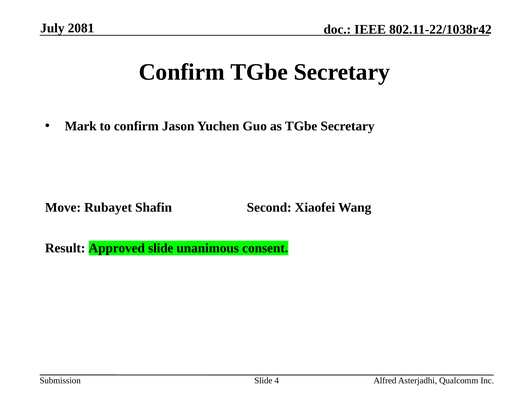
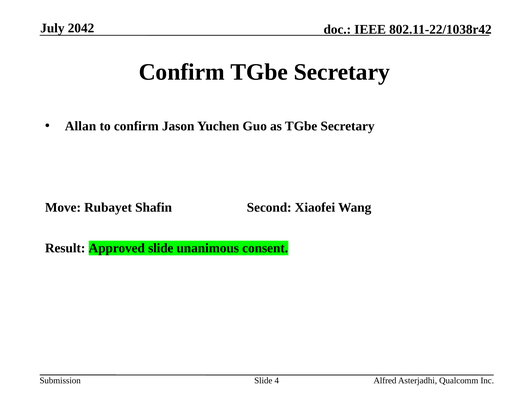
2081: 2081 -> 2042 (81, 28)
Mark: Mark -> Allan (81, 126)
